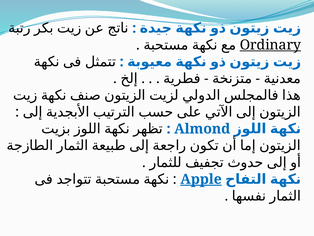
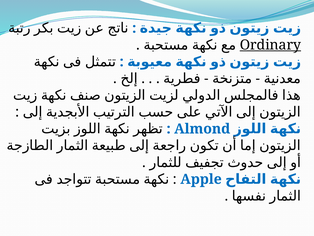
Apple underline: present -> none (201, 179)
